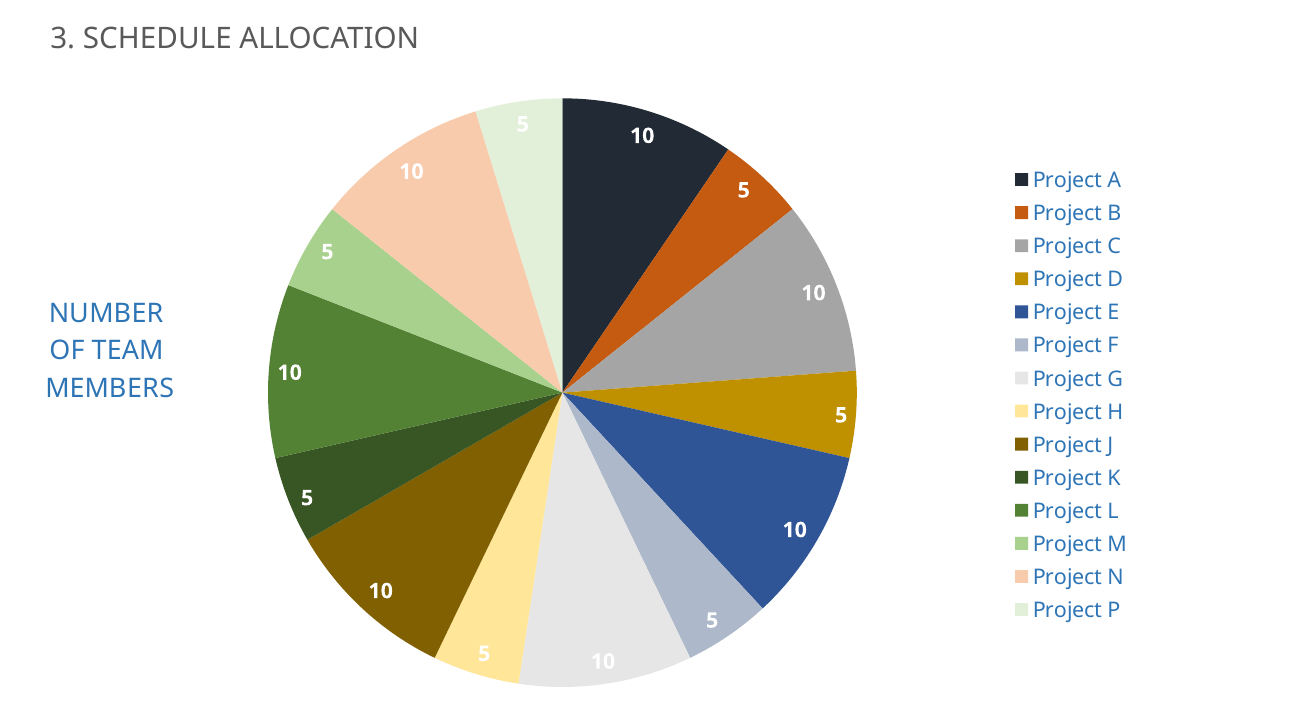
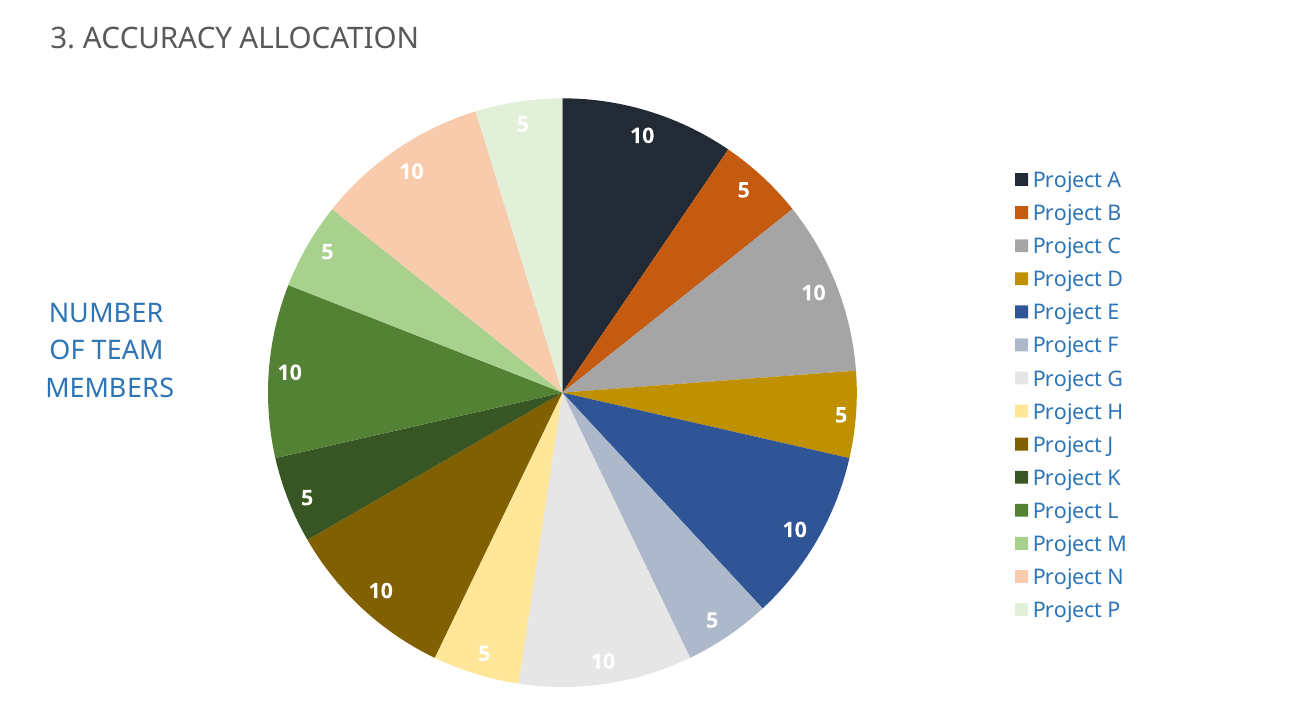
SCHEDULE: SCHEDULE -> ACCURACY (157, 38)
